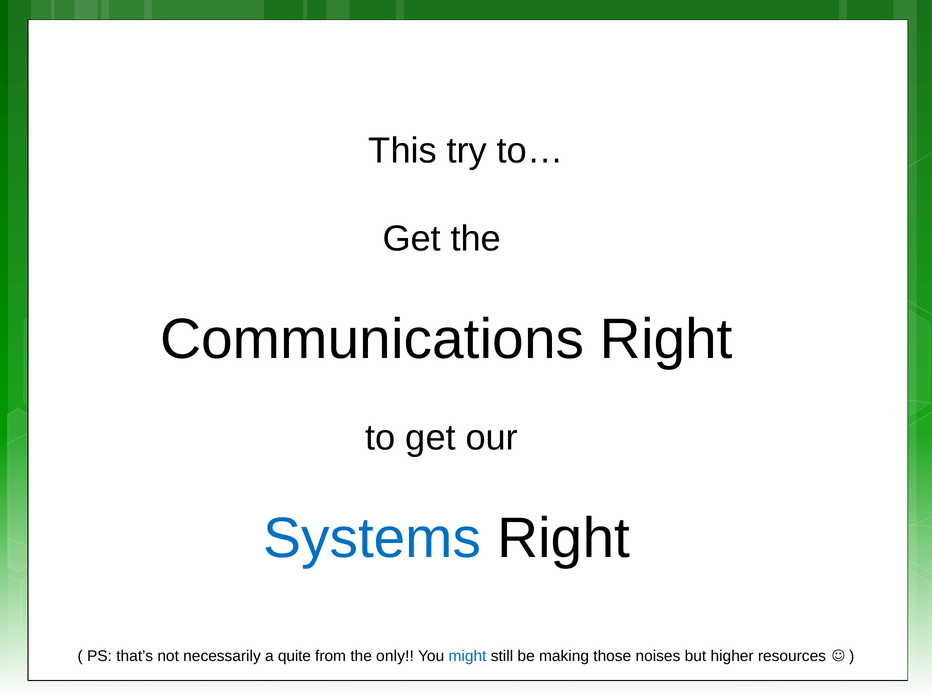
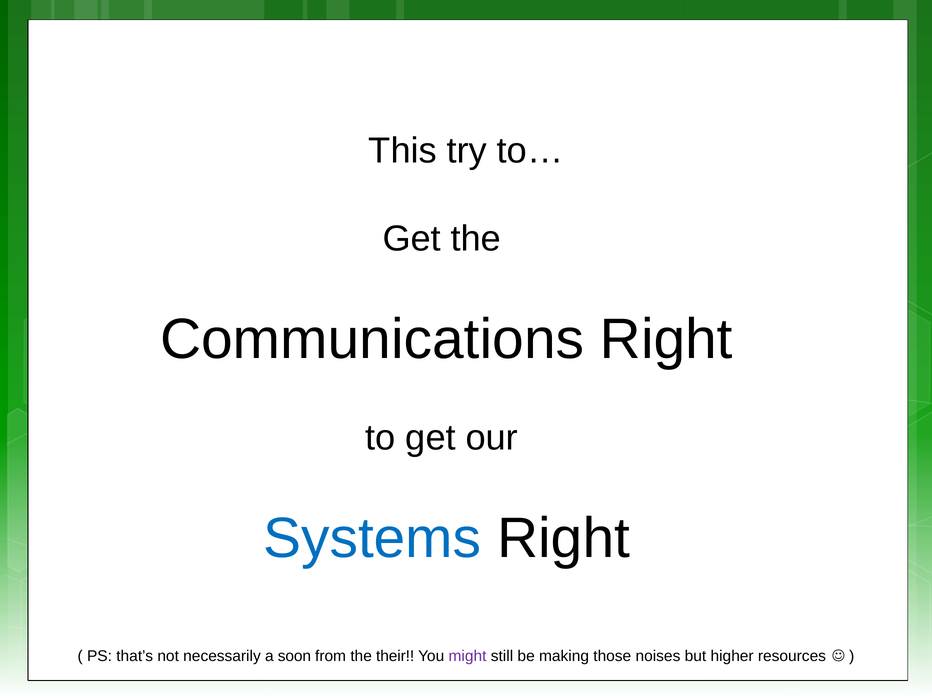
quite: quite -> soon (294, 656)
only: only -> their (395, 656)
might colour: blue -> purple (467, 656)
